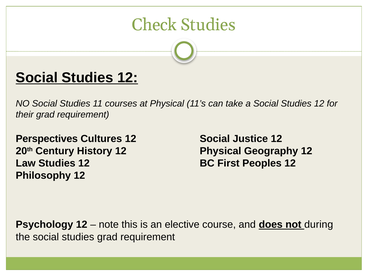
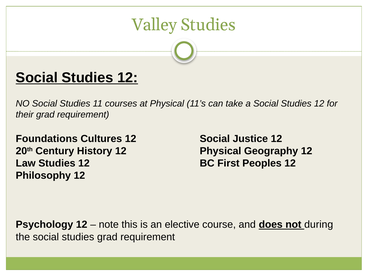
Check: Check -> Valley (154, 25)
Perspectives: Perspectives -> Foundations (47, 139)
